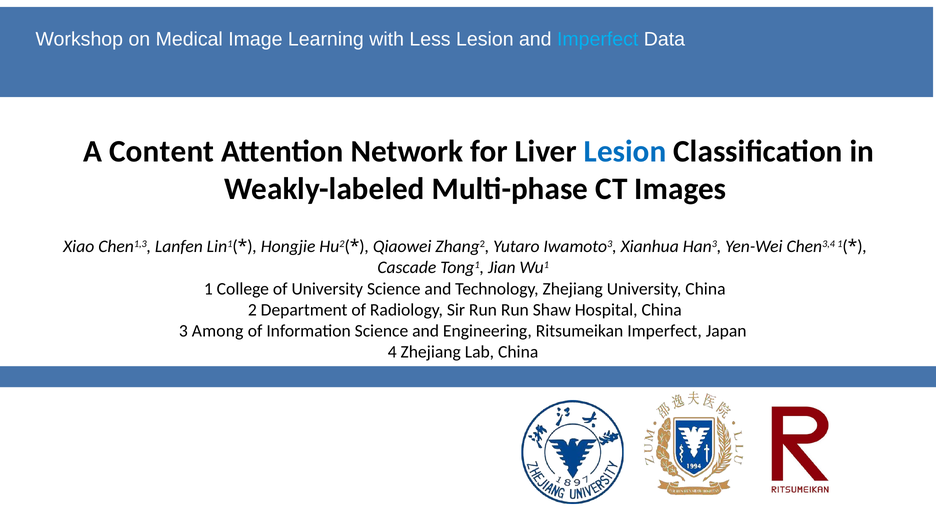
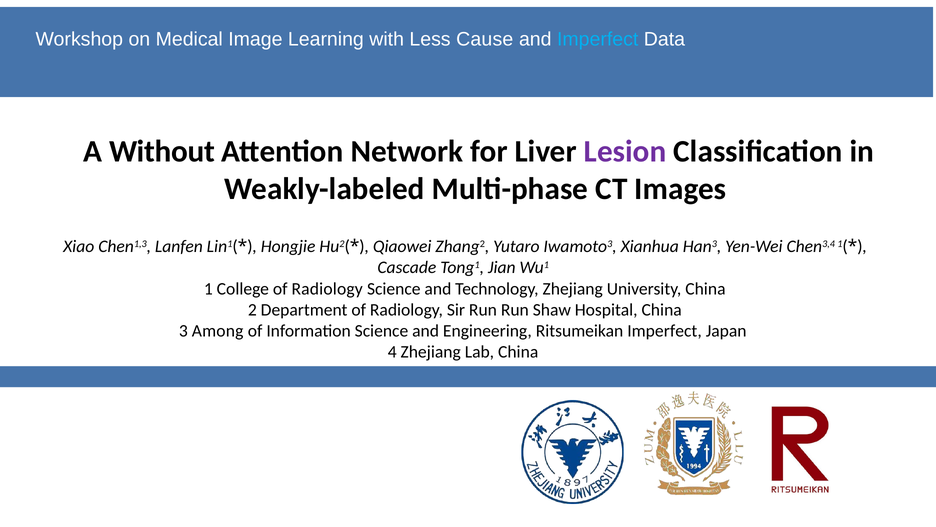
Less Lesion: Lesion -> Cause (485, 39)
Content: Content -> Without (162, 151)
Lesion colour: blue -> purple (625, 151)
College of University: University -> Radiology (327, 288)
